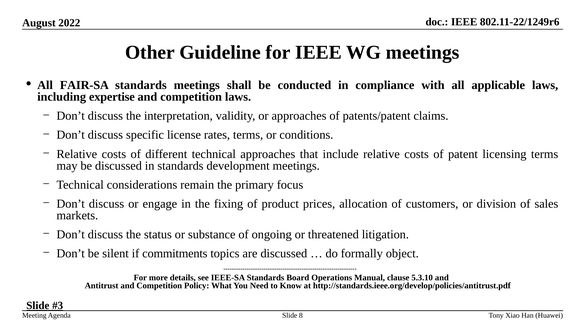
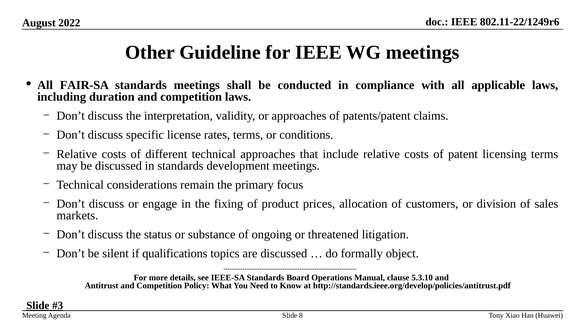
expertise: expertise -> duration (112, 97)
commitments: commitments -> qualifications (175, 254)
